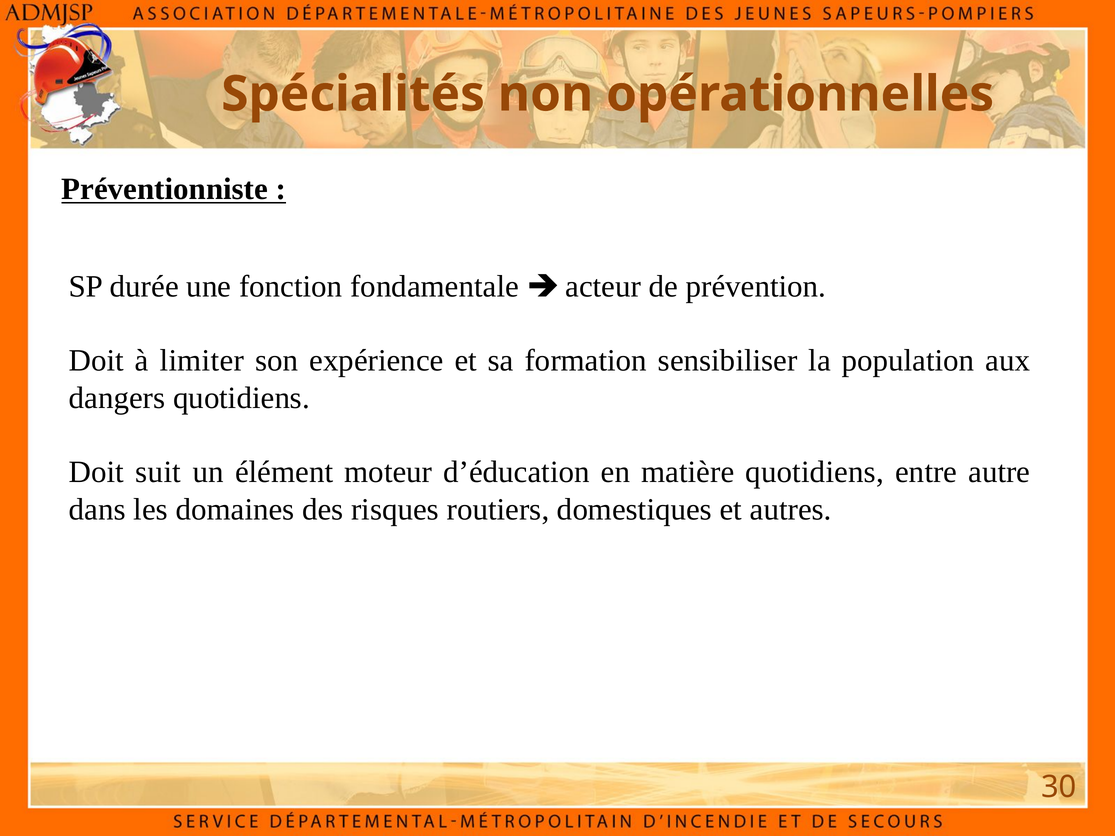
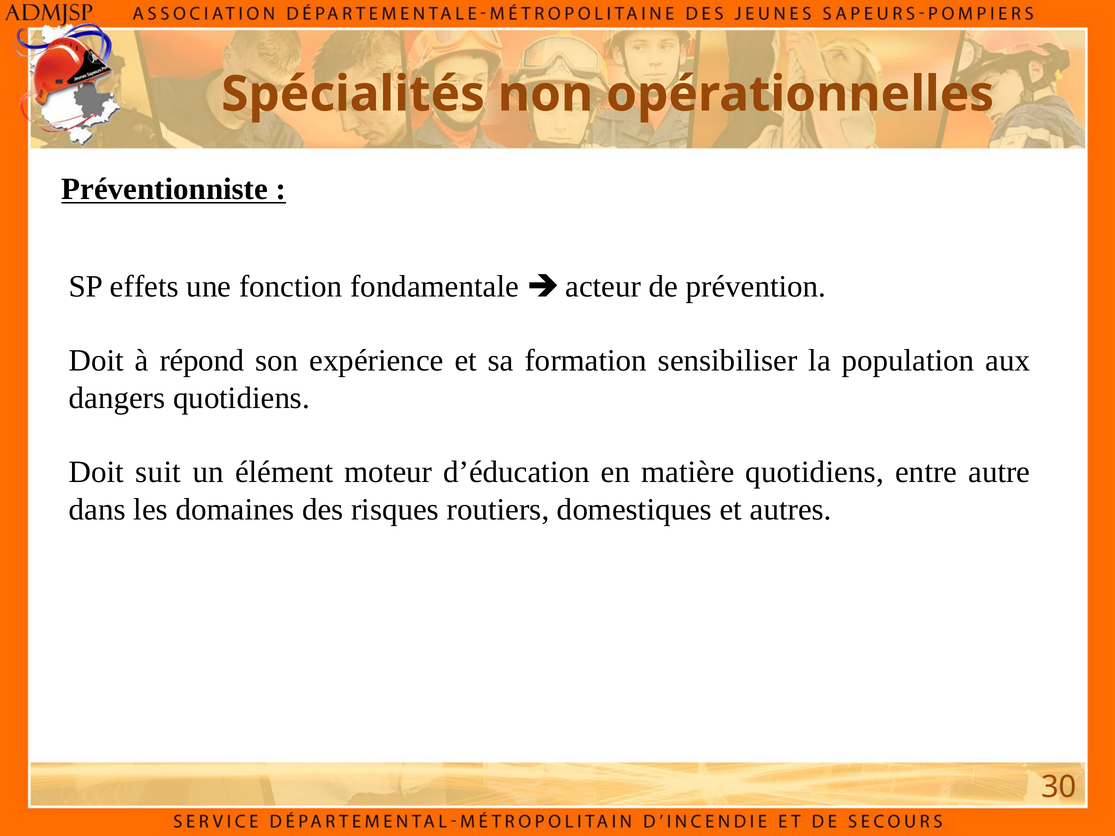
durée: durée -> effets (144, 286)
limiter: limiter -> répond (202, 361)
